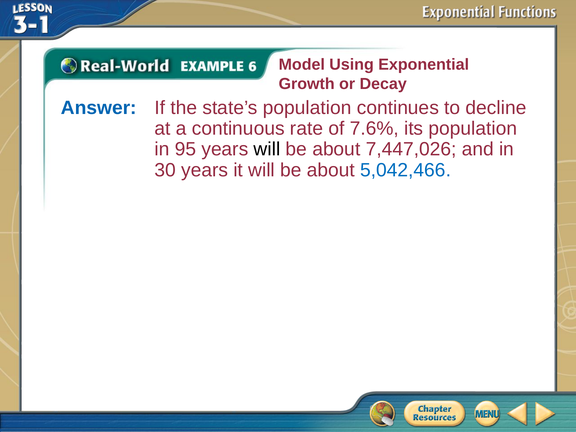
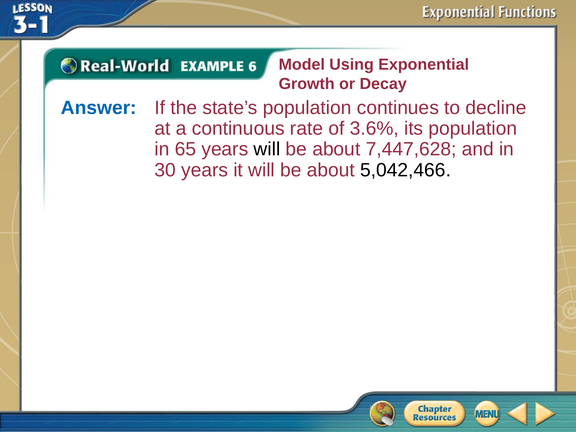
7.6%: 7.6% -> 3.6% (374, 129)
95: 95 -> 65 (185, 149)
7,447,026: 7,447,026 -> 7,447,628 (411, 149)
5,042,466 colour: blue -> black (406, 170)
